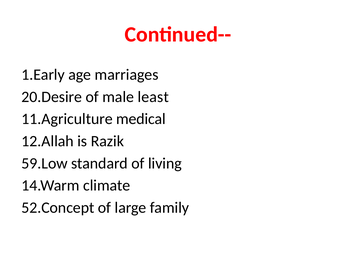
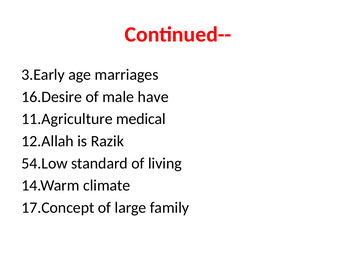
1.Early: 1.Early -> 3.Early (43, 75)
20.Desire: 20.Desire -> 16.Desire (52, 97)
least: least -> have (153, 97)
59.Low: 59.Low -> 54.Low (45, 163)
52.Concept: 52.Concept -> 17.Concept (58, 208)
